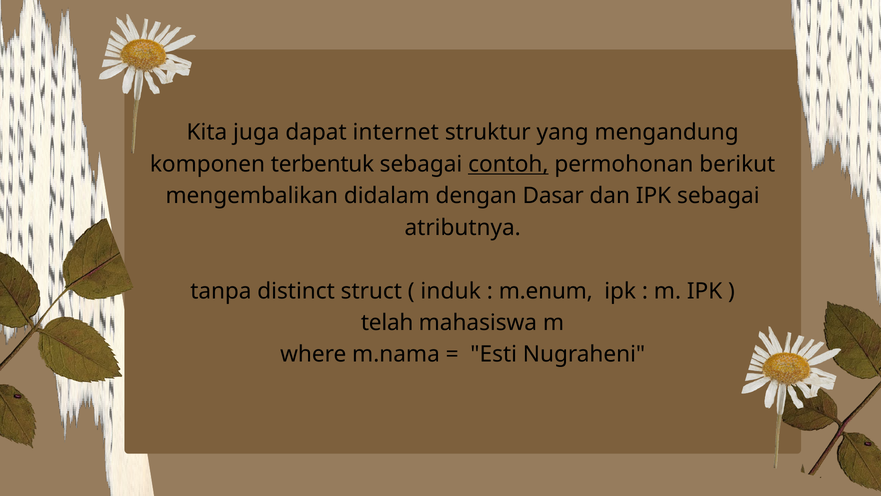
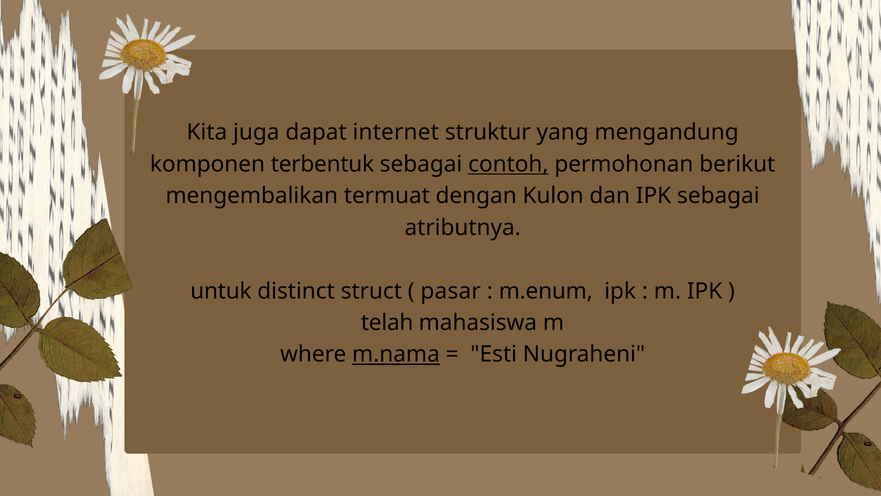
didalam: didalam -> termuat (387, 196)
Dasar: Dasar -> Kulon (553, 196)
tanpa: tanpa -> untuk (221, 291)
induk: induk -> pasar (451, 291)
m.nama underline: none -> present (396, 354)
